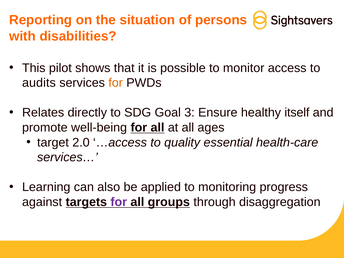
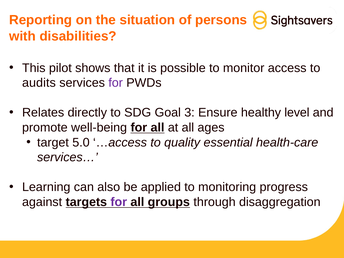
for colour: orange -> purple (116, 83)
itself: itself -> level (297, 113)
2.0: 2.0 -> 5.0 (81, 142)
